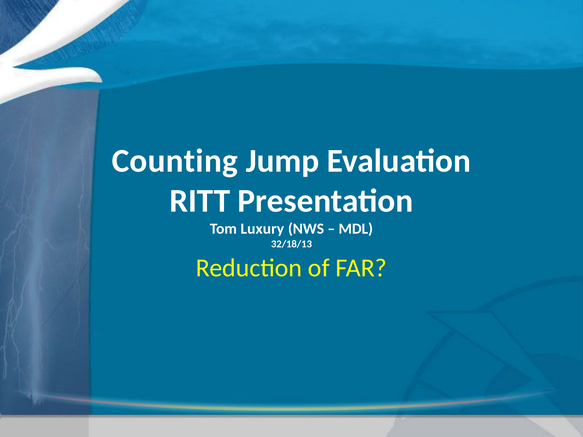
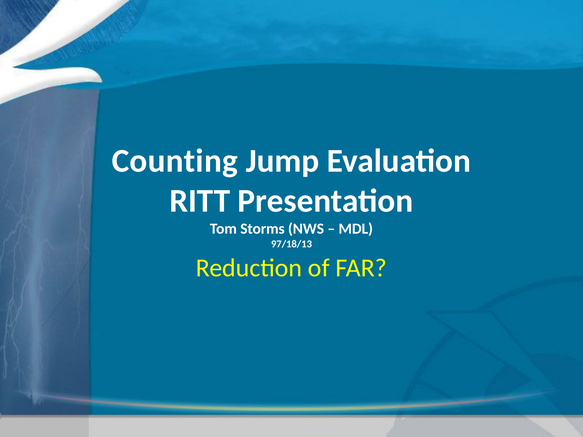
Luxury: Luxury -> Storms (262, 229)
32/18/13: 32/18/13 -> 97/18/13 (292, 244)
